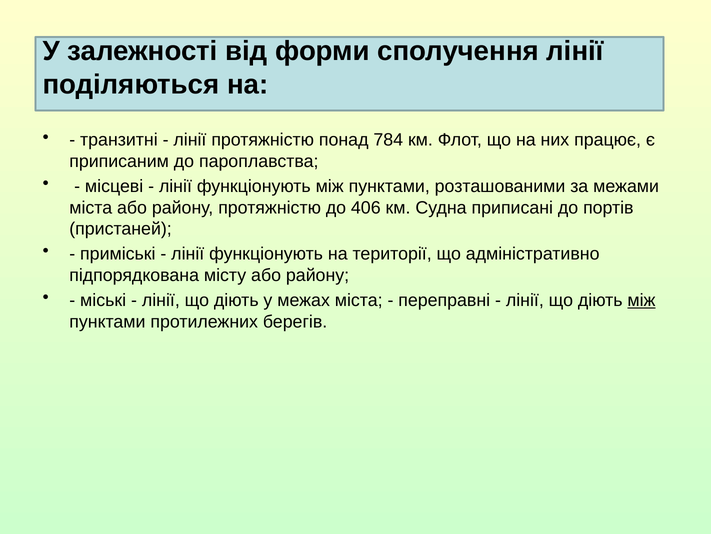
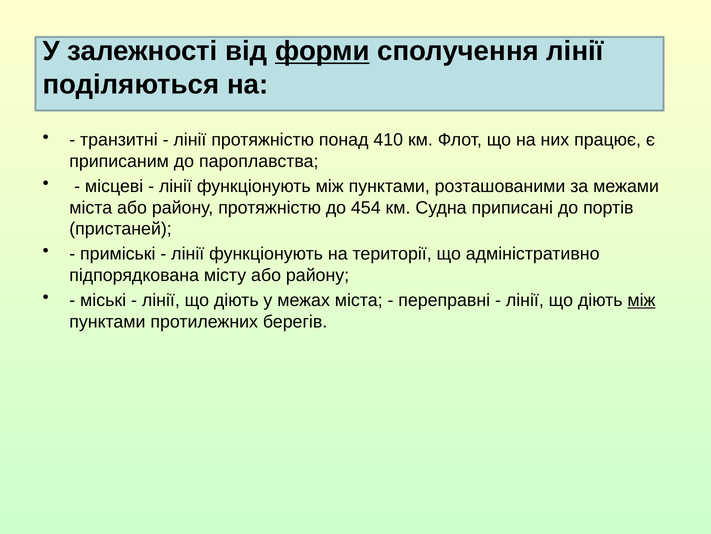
форми underline: none -> present (322, 51)
784: 784 -> 410 (388, 140)
406: 406 -> 454 (366, 207)
